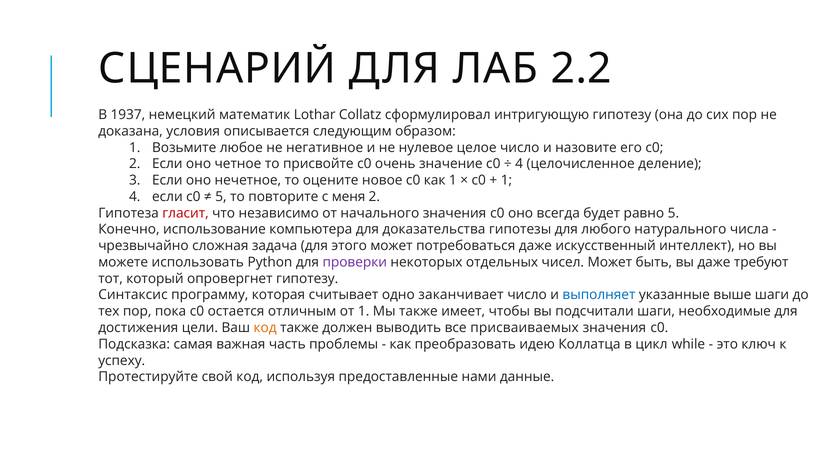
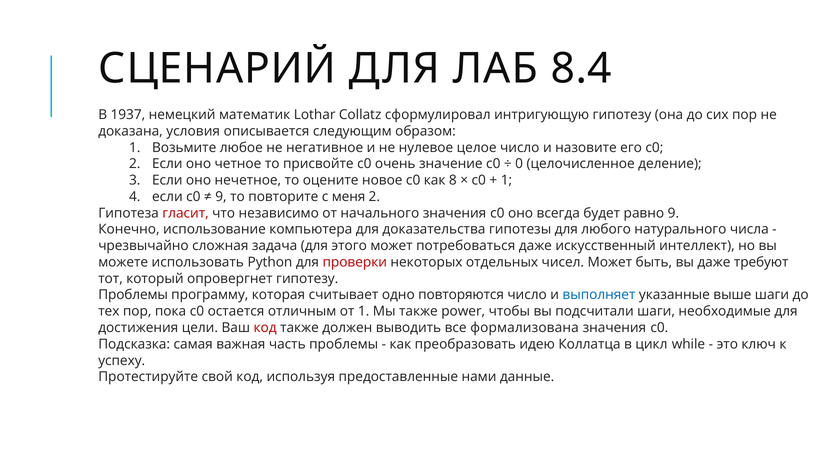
2.2: 2.2 -> 8.4 (581, 69)
4: 4 -> 0 (519, 164)
как 1: 1 -> 8 (453, 180)
5: 5 -> 9 (221, 197)
равно 5: 5 -> 9 (673, 213)
проверки colour: purple -> red (355, 262)
Синтаксис: Синтаксис -> Проблемы (133, 295)
заканчивает: заканчивает -> повторяются (461, 295)
имеет: имеет -> power (463, 312)
код colour: orange -> red (265, 328)
присваиваемых: присваиваемых -> формализована (525, 328)
